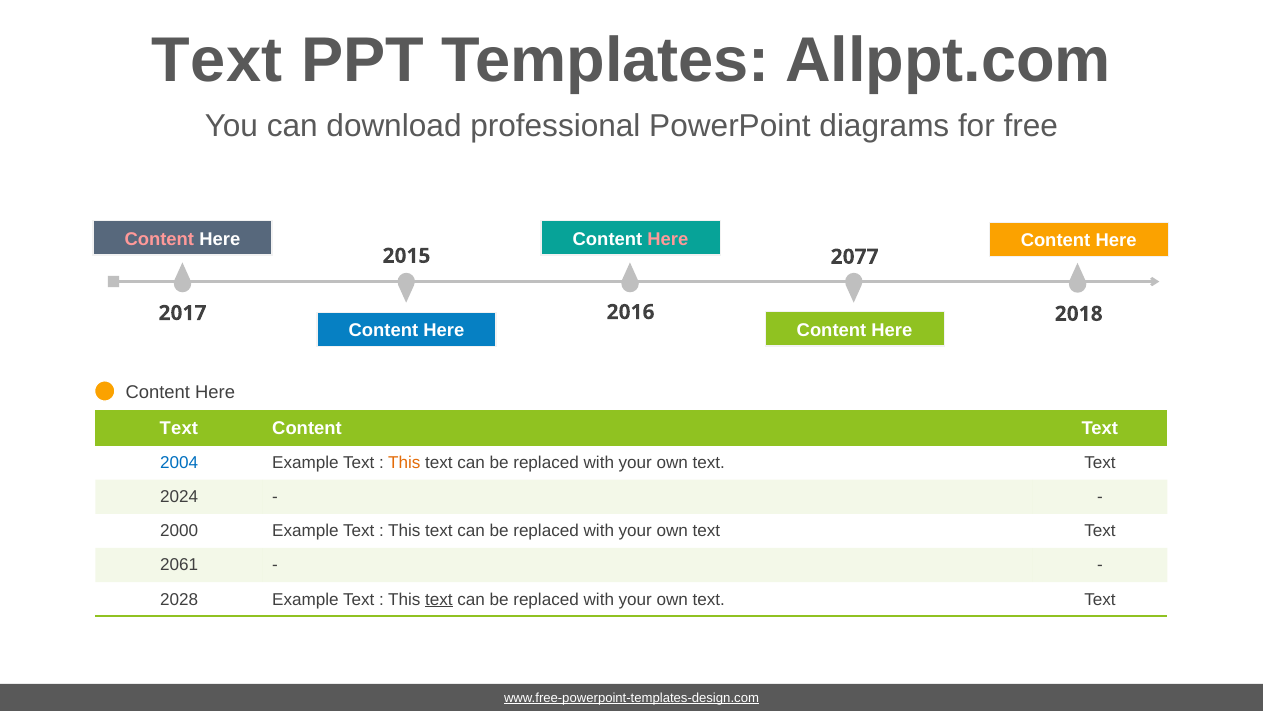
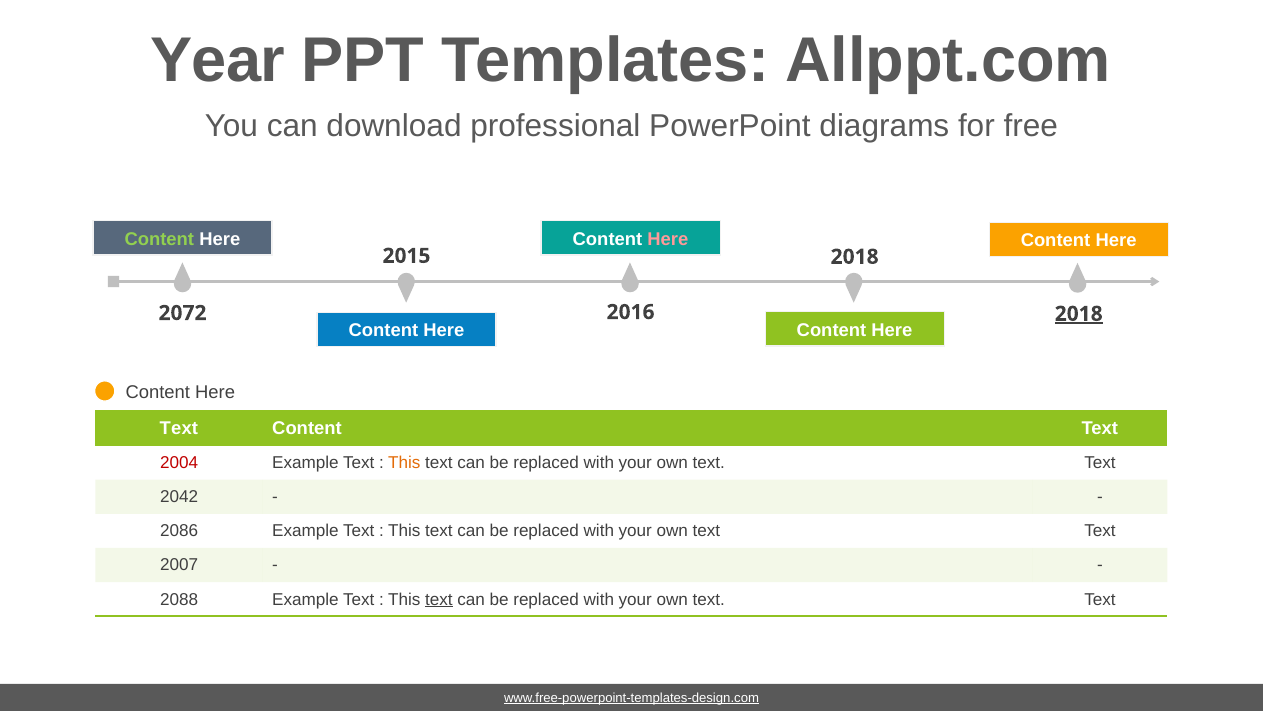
Text: Text -> Year (218, 61)
Content colour: pink -> light green (159, 239)
2015 2077: 2077 -> 2018 (855, 257)
2017: 2017 -> 2072 (182, 313)
2018 underline: none -> present (1079, 314)
2004 colour: blue -> red (179, 463)
2024: 2024 -> 2042 (179, 497)
2000: 2000 -> 2086 (179, 531)
2061: 2061 -> 2007 (179, 565)
2028: 2028 -> 2088 (179, 599)
